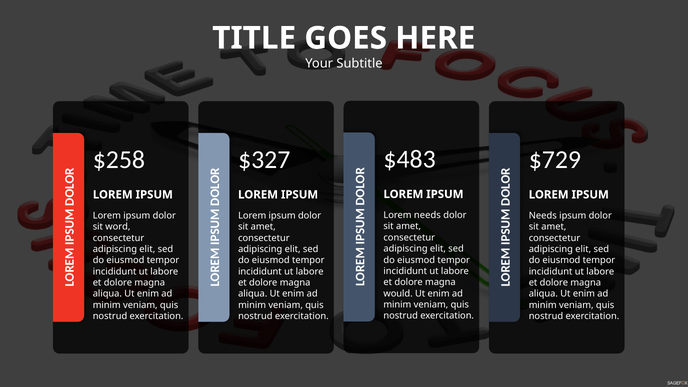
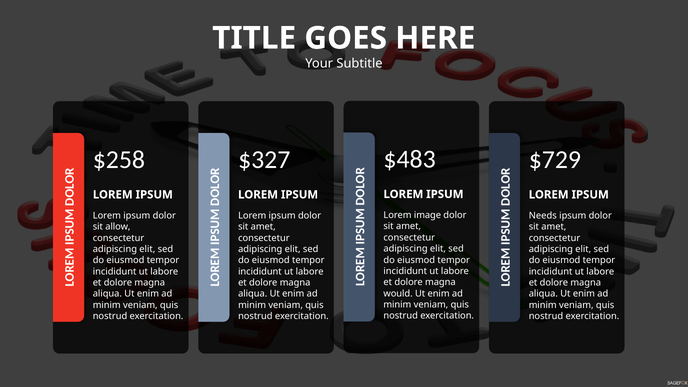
Lorem needs: needs -> image (427, 215)
word: word -> allow (118, 227)
